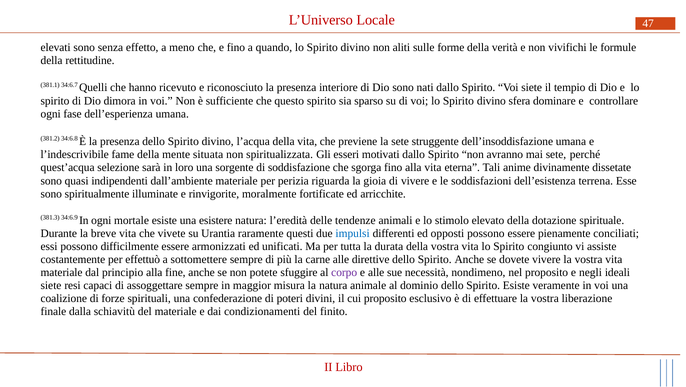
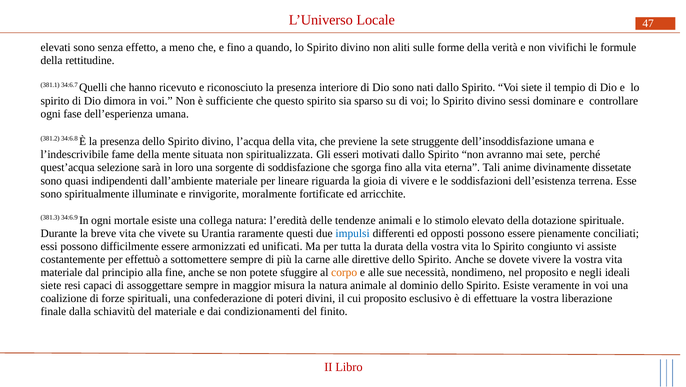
sfera: sfera -> sessi (519, 101)
perizia: perizia -> lineare (293, 181)
esistere: esistere -> collega (216, 220)
corpo colour: purple -> orange (344, 272)
